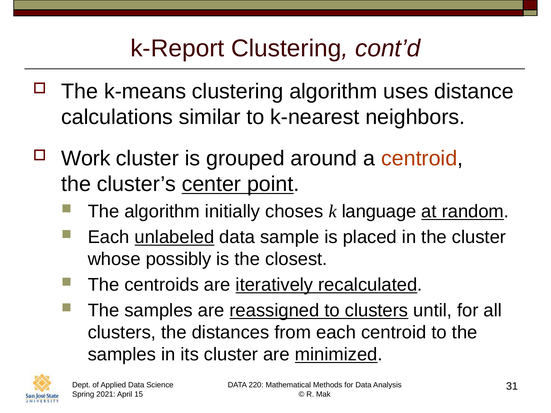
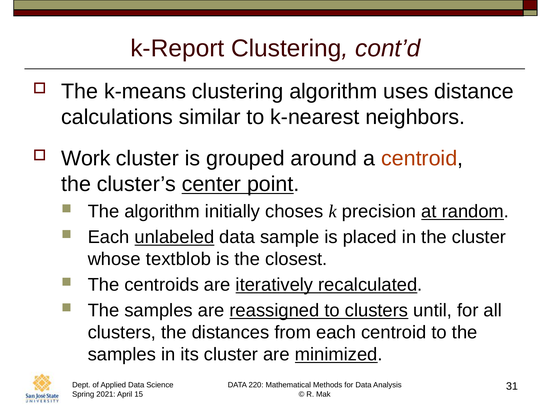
language: language -> precision (379, 212)
possibly: possibly -> textblob (178, 259)
